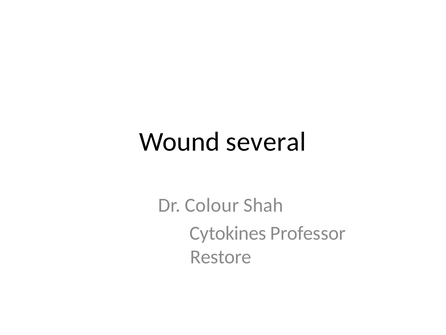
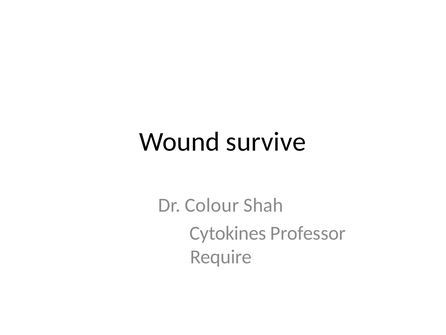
several: several -> survive (266, 142)
Restore: Restore -> Require (221, 257)
